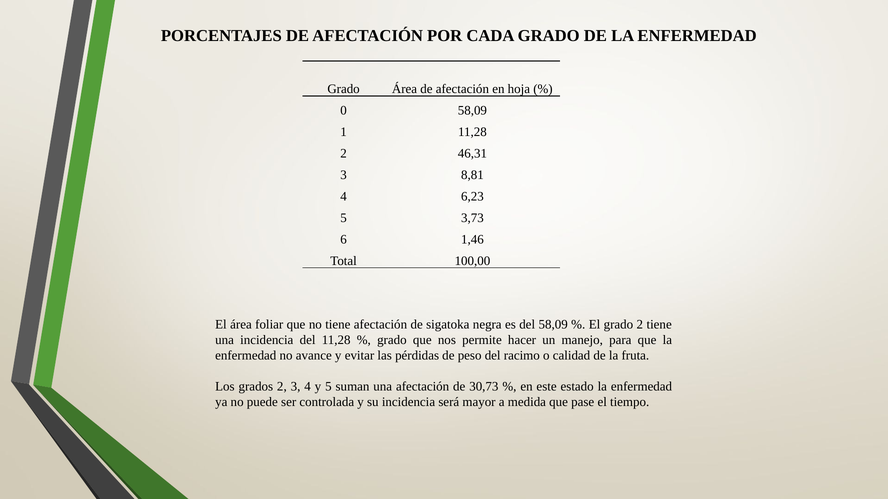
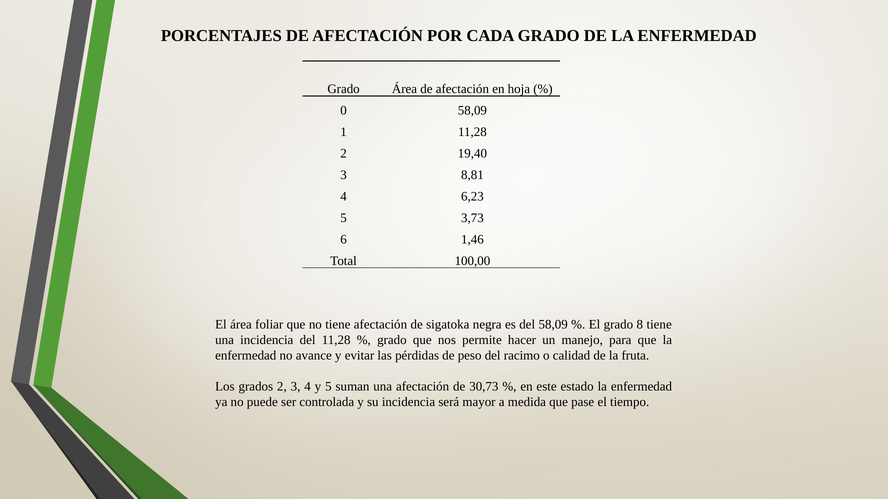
46,31: 46,31 -> 19,40 (472, 154)
grado 2: 2 -> 8 (640, 325)
